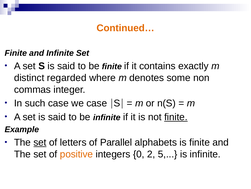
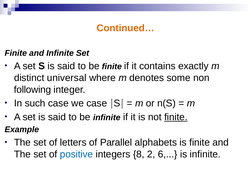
regarded: regarded -> universal (67, 78)
commas: commas -> following (32, 89)
set underline: present -> none (40, 142)
positive colour: orange -> blue (77, 154)
0: 0 -> 8 (139, 154)
5: 5 -> 6 (168, 154)
